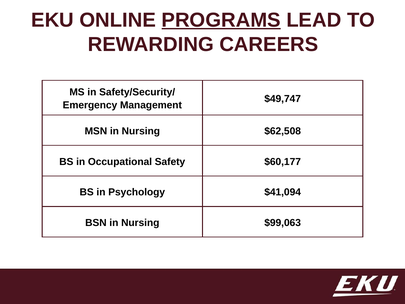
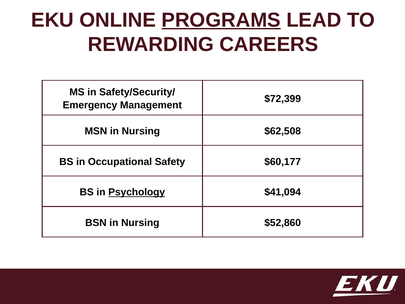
$49,747: $49,747 -> $72,399 (283, 99)
Psychology underline: none -> present (137, 192)
$99,063: $99,063 -> $52,860 (283, 223)
